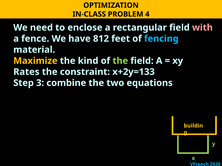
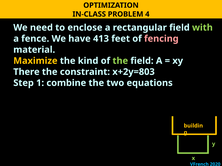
with colour: pink -> light green (202, 28)
812: 812 -> 413 (101, 39)
fencing colour: light blue -> pink (161, 39)
Rates: Rates -> There (26, 72)
x+2y=133: x+2y=133 -> x+2y=803 (134, 72)
3: 3 -> 1 (40, 83)
